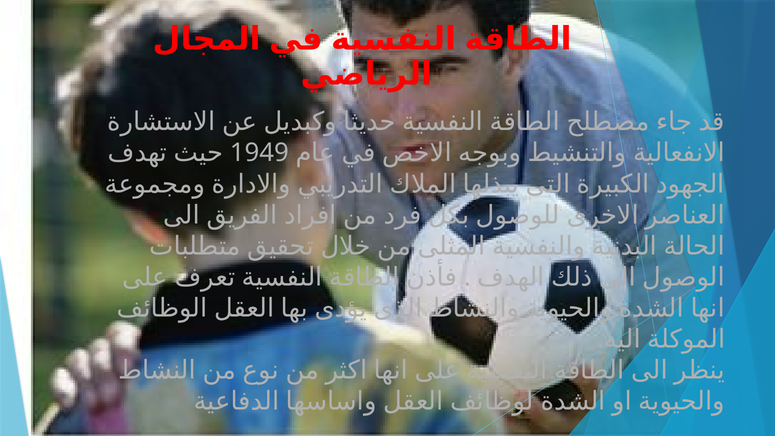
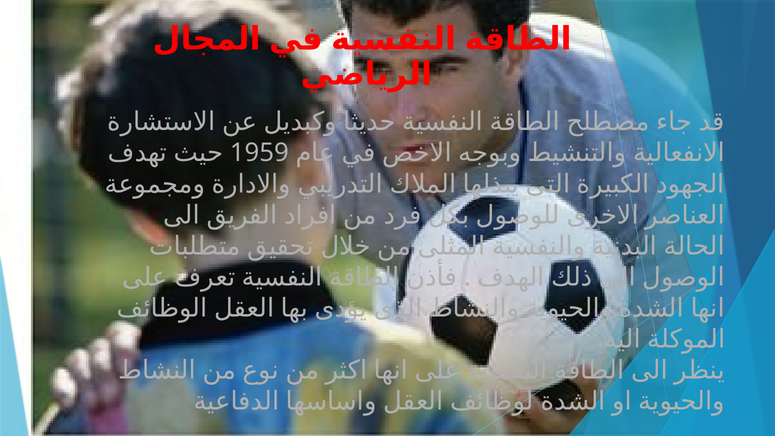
1949: 1949 -> 1959 (259, 153)
